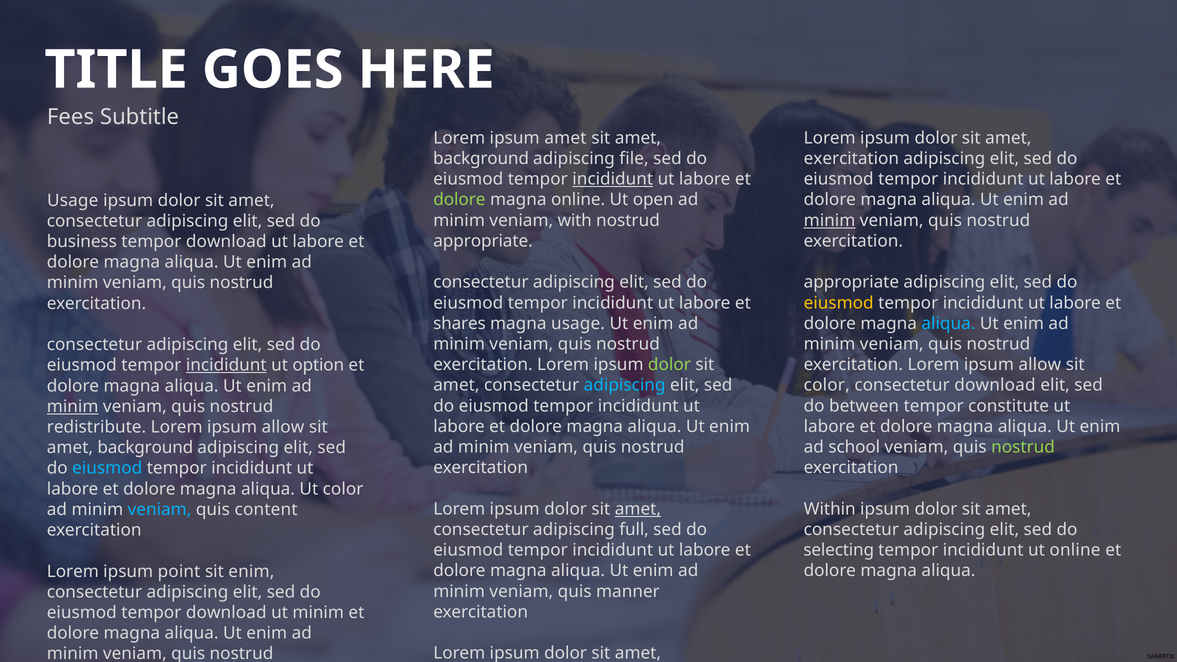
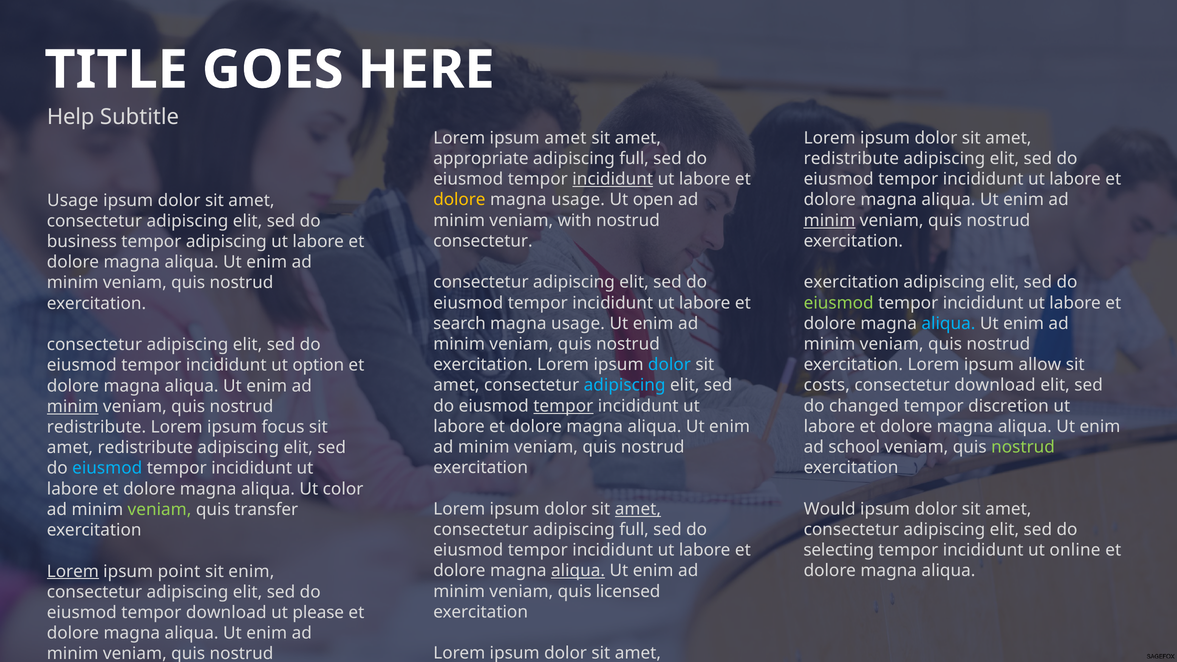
Fees: Fees -> Help (71, 117)
background: background -> appropriate (481, 159)
file: file -> full (634, 159)
exercitation: exercitation -> redistribute (851, 159)
dolore colour: light green -> yellow (459, 200)
online: online -> usage (578, 200)
appropriate: appropriate -> consectetur (483, 241)
download: download -> adipiscing (226, 242)
appropriate: appropriate -> exercitation (851, 282)
eiusmod colour: yellow -> light green (839, 303)
shares: shares -> search (459, 323)
dolor colour: light green -> light blue (669, 365)
incididunt underline: present -> none (226, 365)
color: color -> costs (827, 385)
tempor underline: none -> present (563, 406)
between: between -> changed (864, 406)
constitute: constitute -> discretion (1009, 406)
allow: allow -> focus (283, 427)
background: background -> redistribute (145, 448)
Within: Within -> Would (830, 509)
veniam colour: light blue -> light green (159, 510)
content: content -> transfer (266, 510)
aliqua underline: none -> present (578, 571)
Lorem underline: none -> present (73, 571)
manner: manner -> licensed (628, 591)
ut minim: minim -> please (318, 613)
